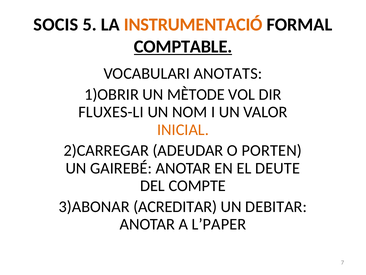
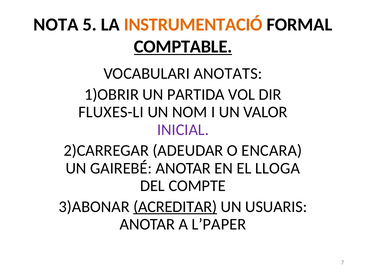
SOCIS: SOCIS -> NOTA (56, 25)
MÈTODE: MÈTODE -> PARTIDA (196, 94)
INICIAL colour: orange -> purple (183, 129)
PORTEN: PORTEN -> ENCARA (272, 150)
DEUTE: DEUTE -> LLOGA (278, 168)
ACREDITAR underline: none -> present (175, 206)
DEBITAR: DEBITAR -> USUARIS (276, 206)
